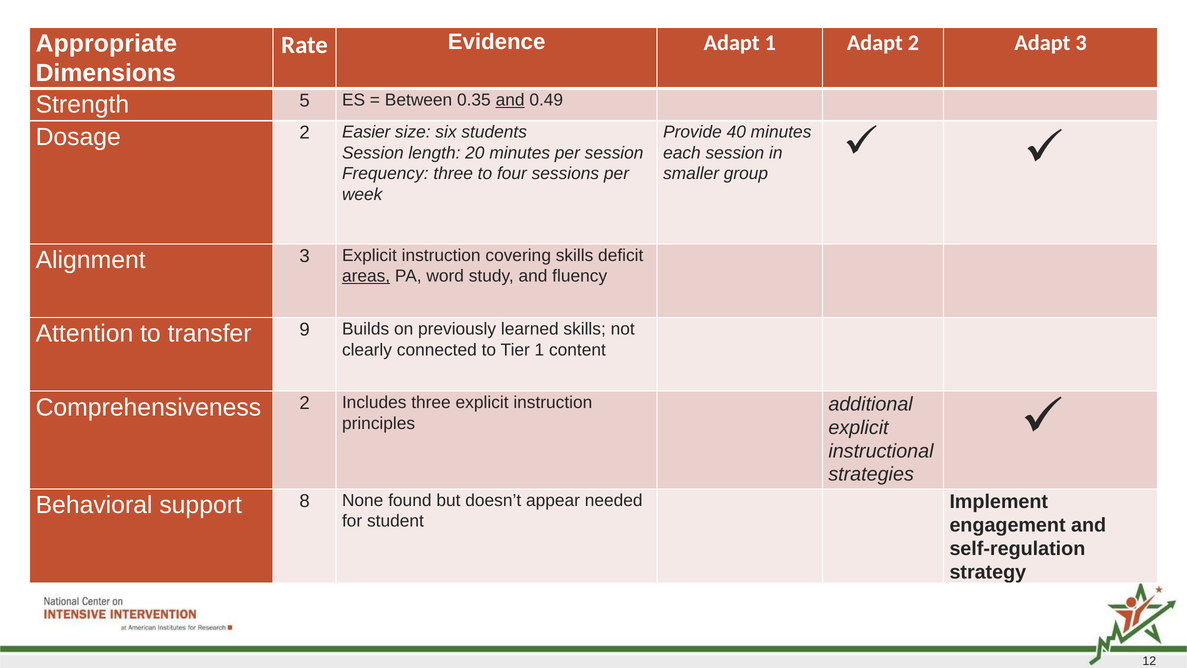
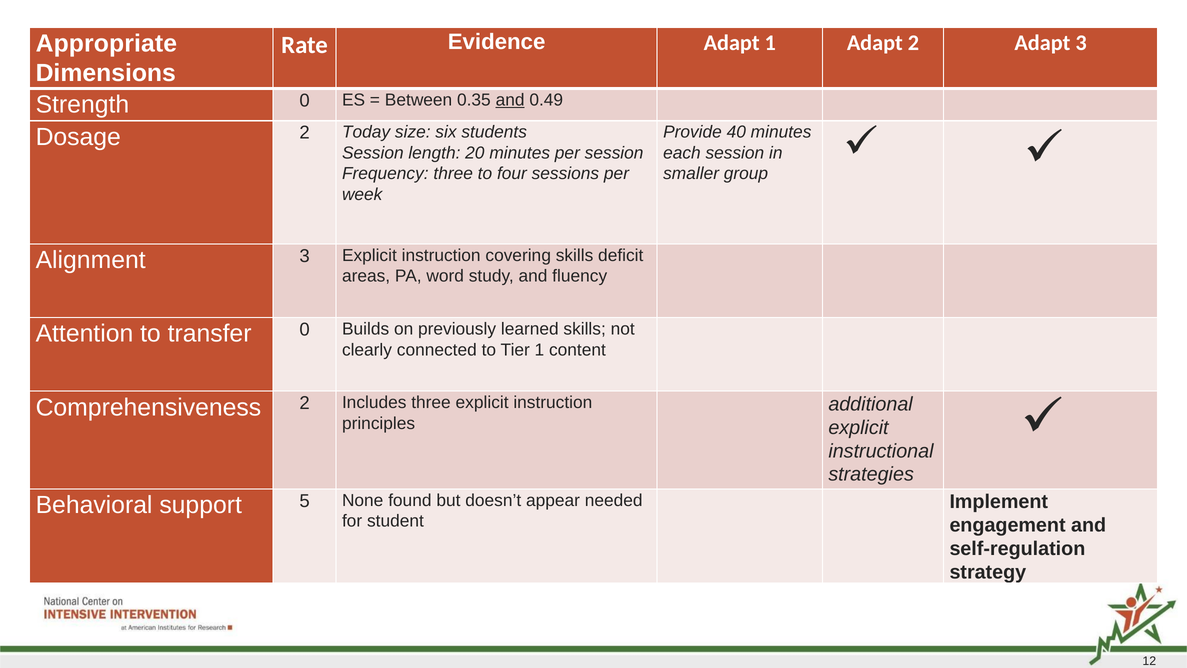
Strength 5: 5 -> 0 (305, 101)
Easier: Easier -> Today (366, 132)
areas underline: present -> none (366, 276)
transfer 9: 9 -> 0 (305, 330)
8: 8 -> 5 (305, 501)
